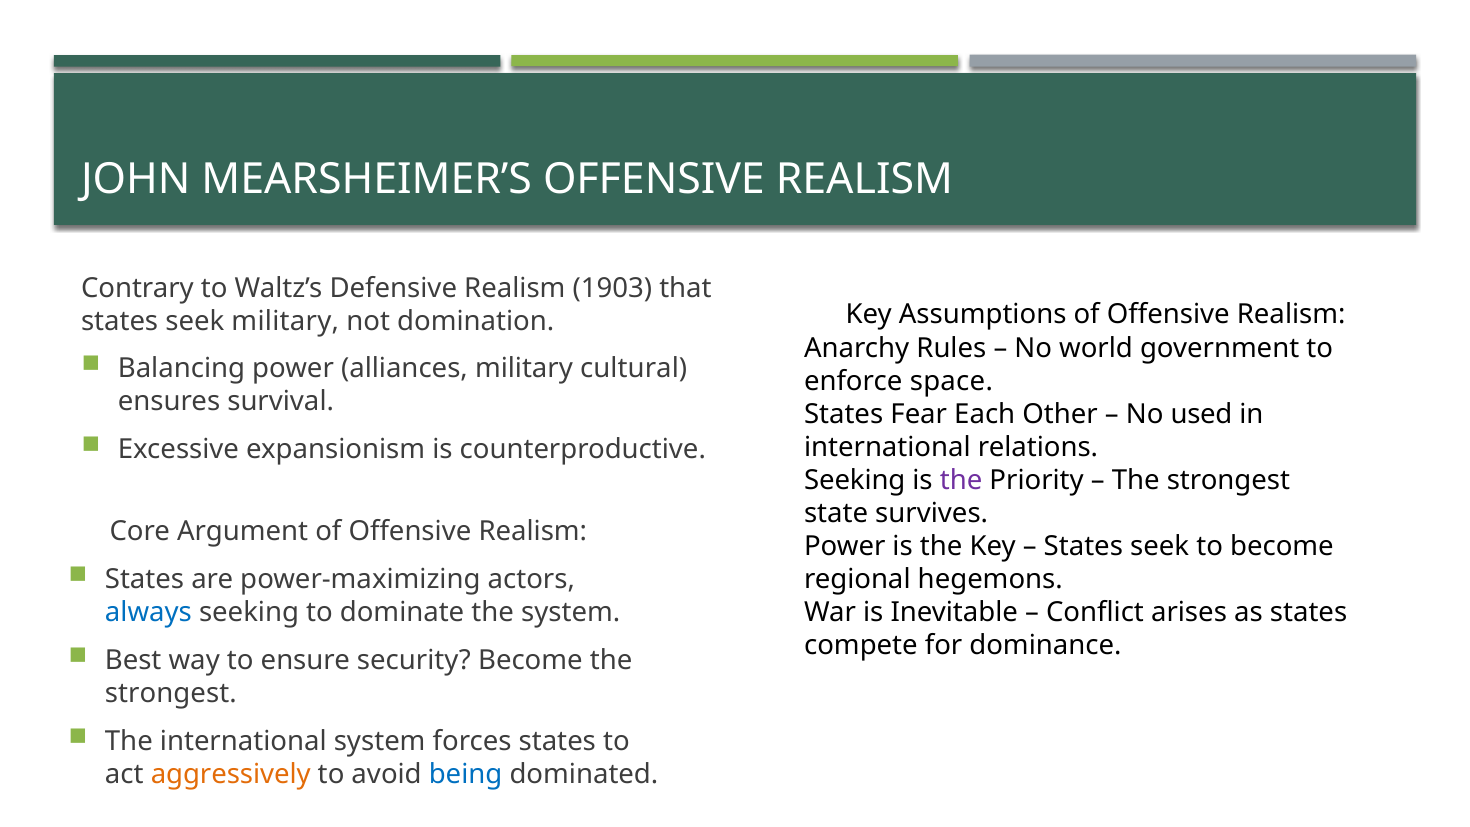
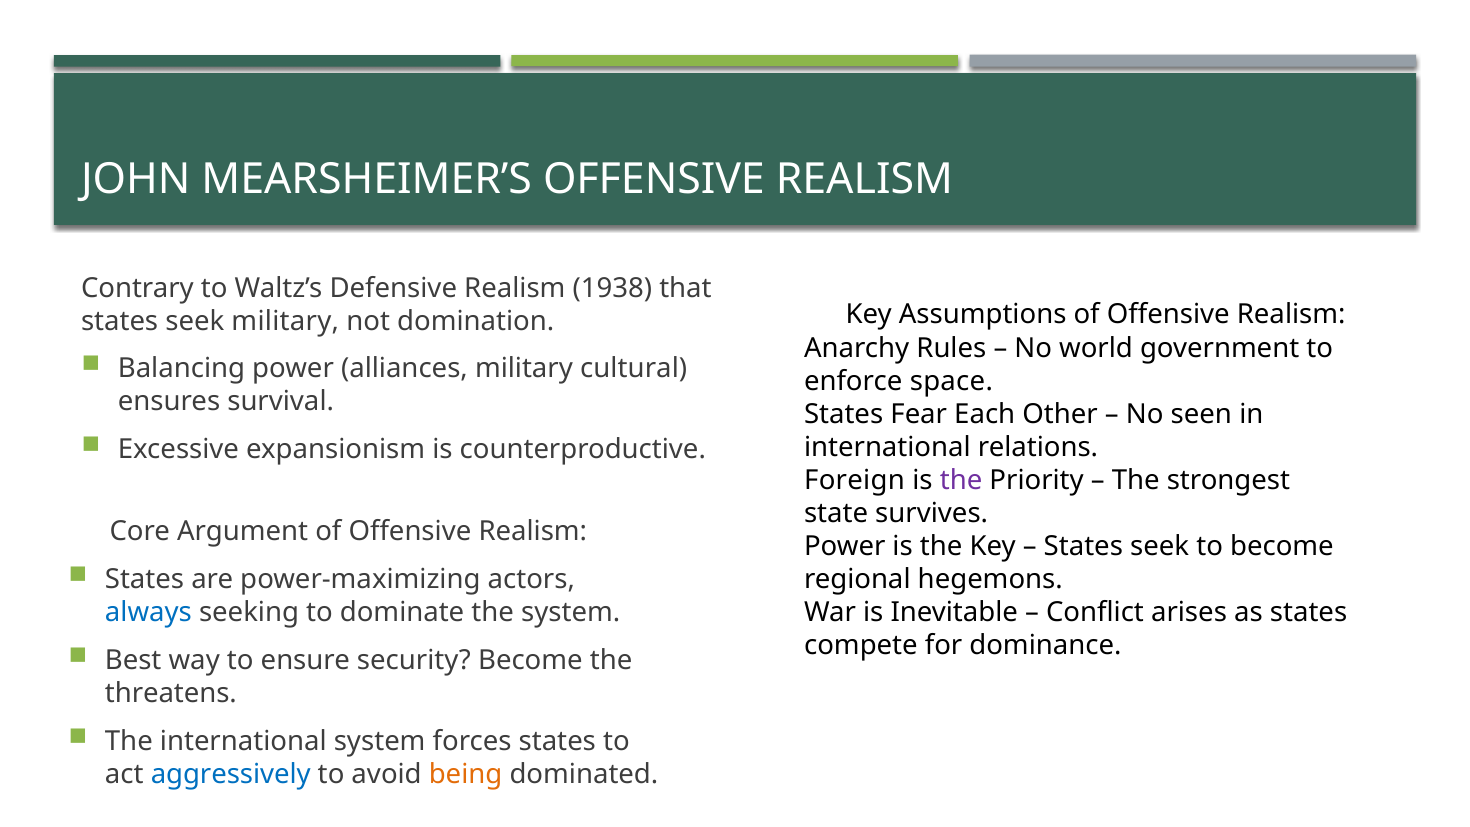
1903: 1903 -> 1938 (612, 288)
used: used -> seen (1201, 414)
Seeking: Seeking -> Foreign (855, 480)
strongest: strongest -> threatens (171, 693)
aggressively colour: orange -> blue (231, 774)
being colour: blue -> orange (466, 774)
